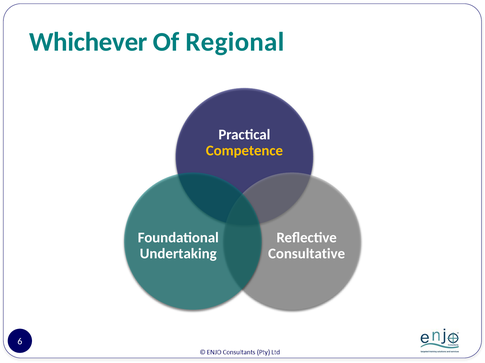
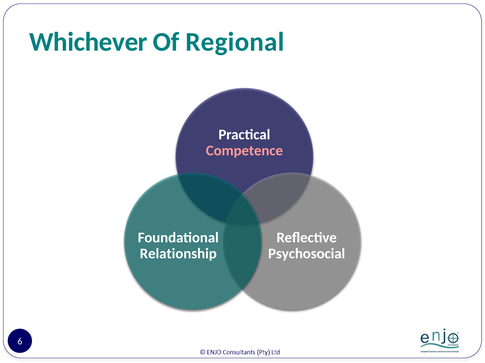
Competence colour: yellow -> pink (244, 151)
Undertaking: Undertaking -> Relationship (178, 254)
Consultative: Consultative -> Psychosocial (307, 254)
